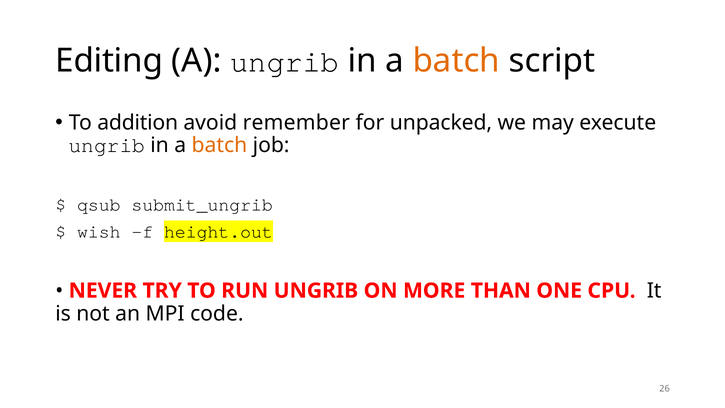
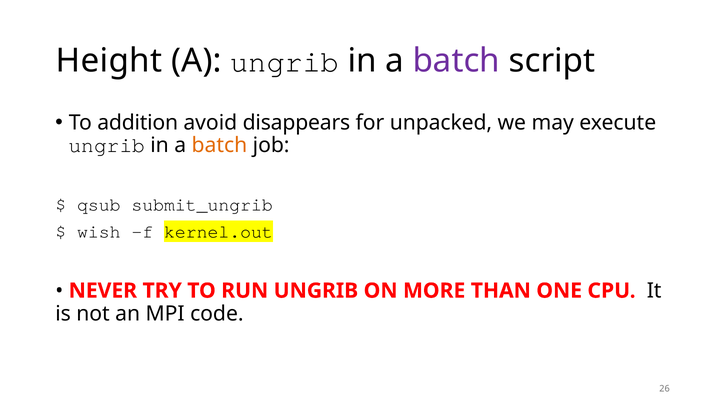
Editing: Editing -> Height (109, 61)
batch colour: orange -> purple (456, 61)
remember: remember -> disappears (296, 123)
height.out: height.out -> kernel.out (218, 232)
